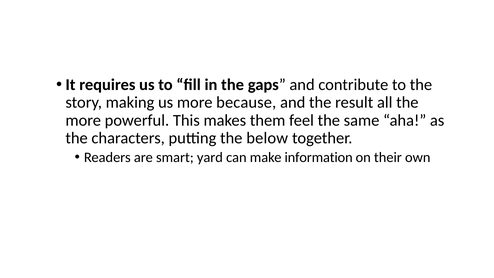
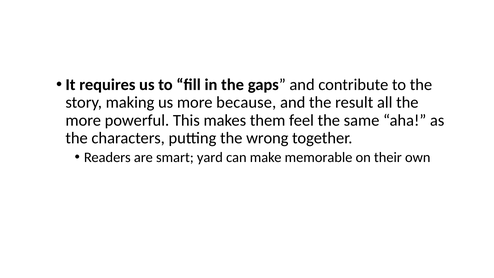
below: below -> wrong (267, 138)
information: information -> memorable (319, 157)
